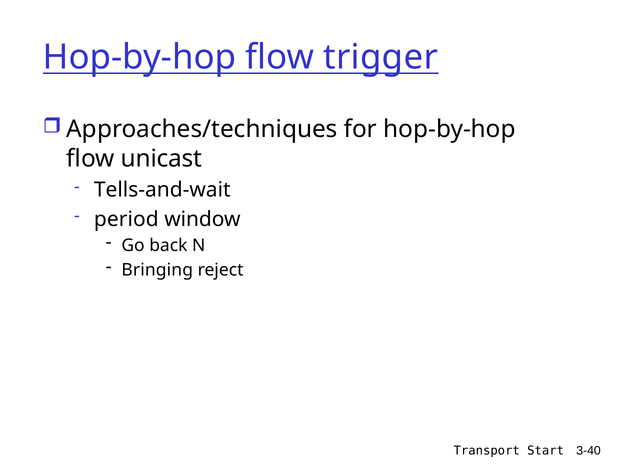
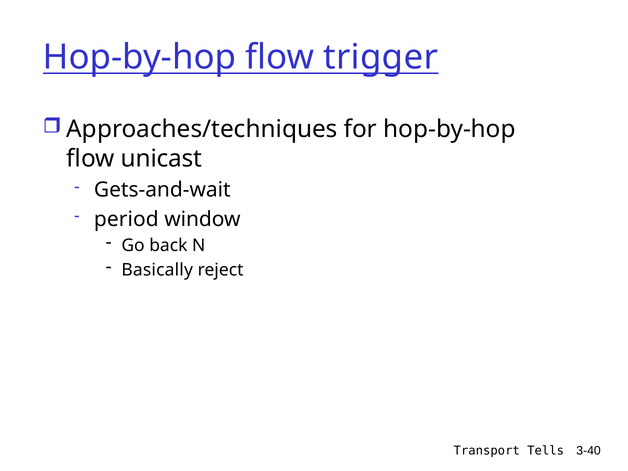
Tells-and-wait: Tells-and-wait -> Gets-and-wait (162, 190)
Bringing: Bringing -> Basically (157, 270)
Start: Start -> Tells (546, 451)
